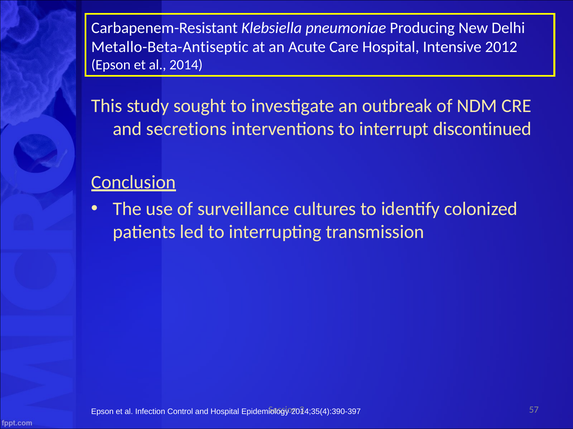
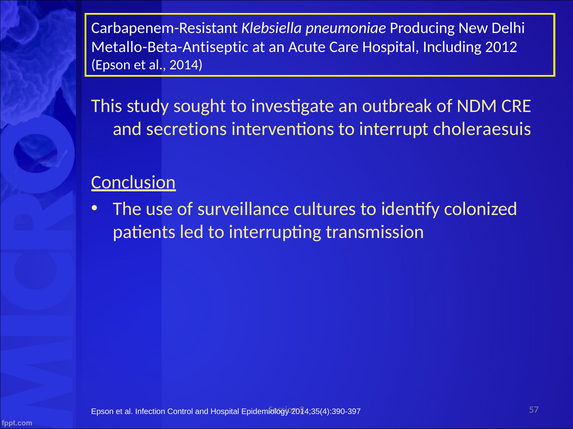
Intensive: Intensive -> Including (452, 47)
discontinued: discontinued -> choleraesuis (482, 129)
